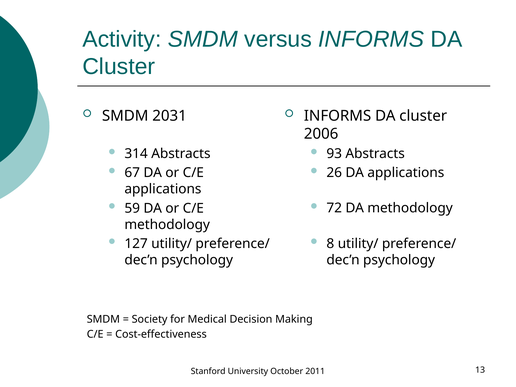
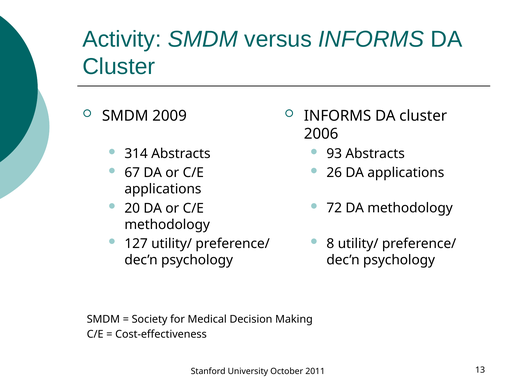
2031: 2031 -> 2009 (170, 116)
59: 59 -> 20 (132, 208)
